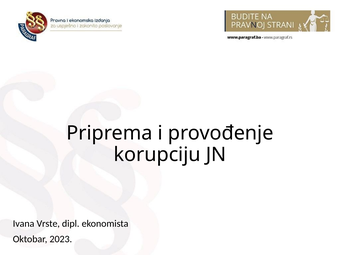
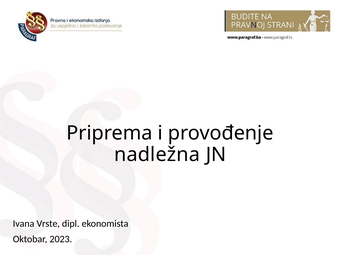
korupciju: korupciju -> nadležna (157, 155)
